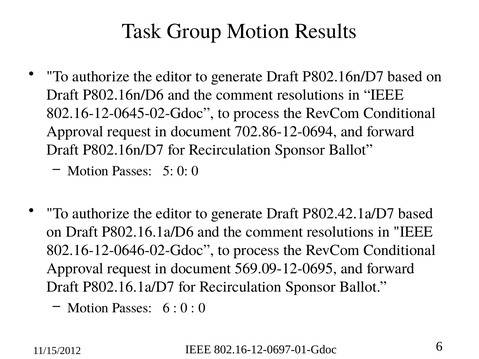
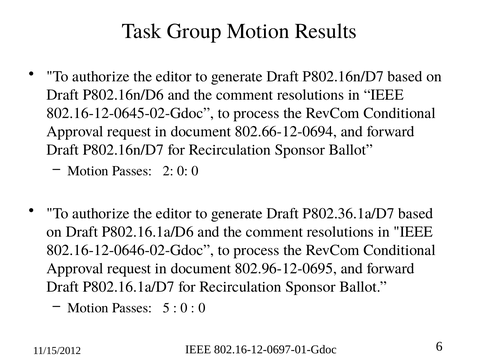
702.86-12-0694: 702.86-12-0694 -> 802.66-12-0694 (286, 132)
5: 5 -> 2 (168, 171)
P802.42.1a/D7: P802.42.1a/D7 -> P802.36.1a/D7 (349, 213)
569.09-12-0695: 569.09-12-0695 -> 802.96-12-0695 (286, 269)
Passes 6: 6 -> 5 (166, 308)
